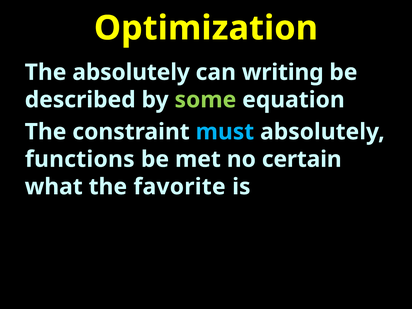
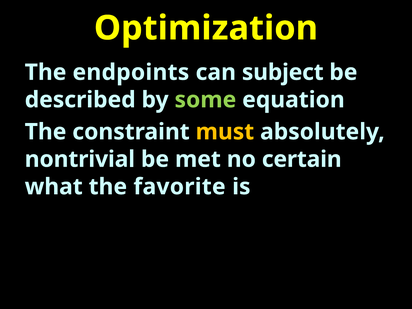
The absolutely: absolutely -> endpoints (131, 72)
writing: writing -> subject (283, 72)
must colour: light blue -> yellow (225, 132)
functions: functions -> nontrivial (80, 159)
